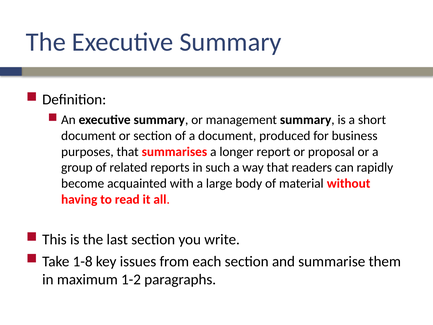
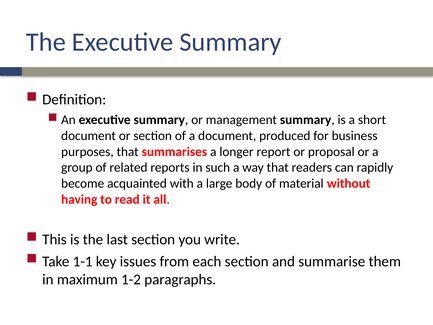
1-8: 1-8 -> 1-1 (83, 261)
